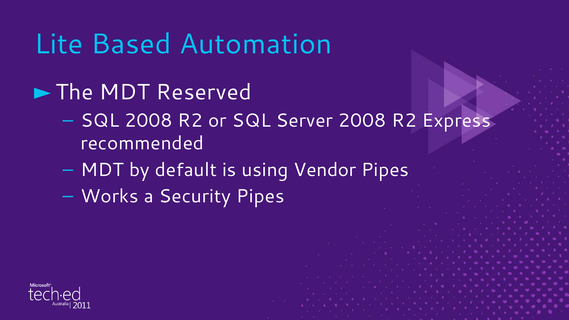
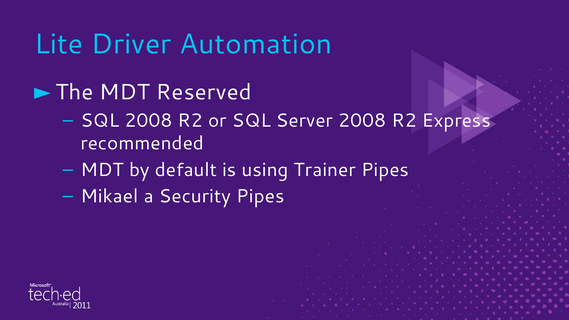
Based: Based -> Driver (131, 44)
Vendor: Vendor -> Trainer (325, 170)
Works: Works -> Mikael (109, 196)
